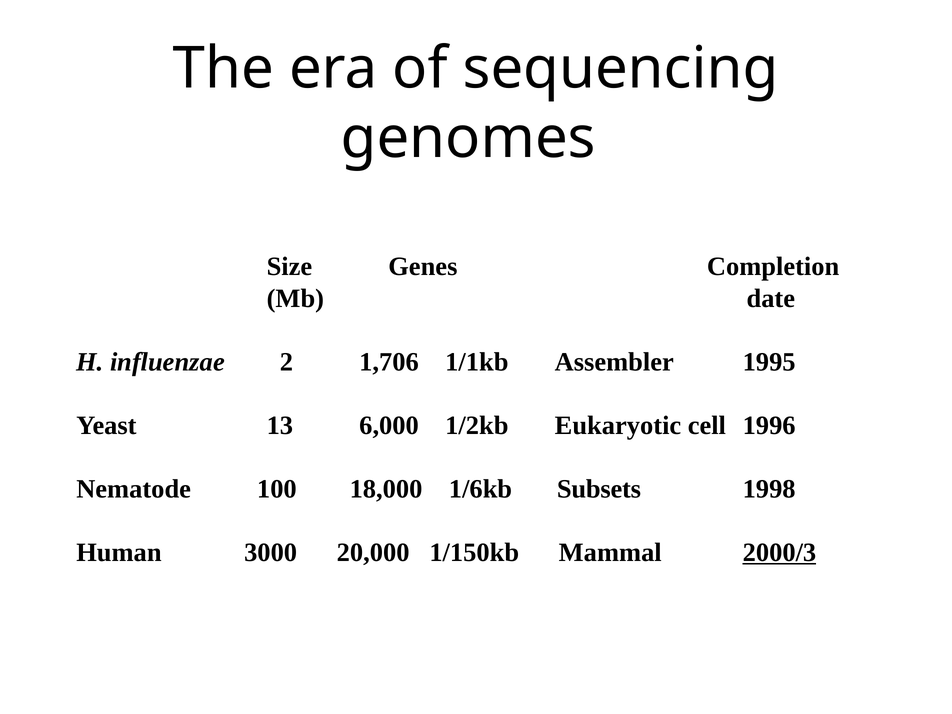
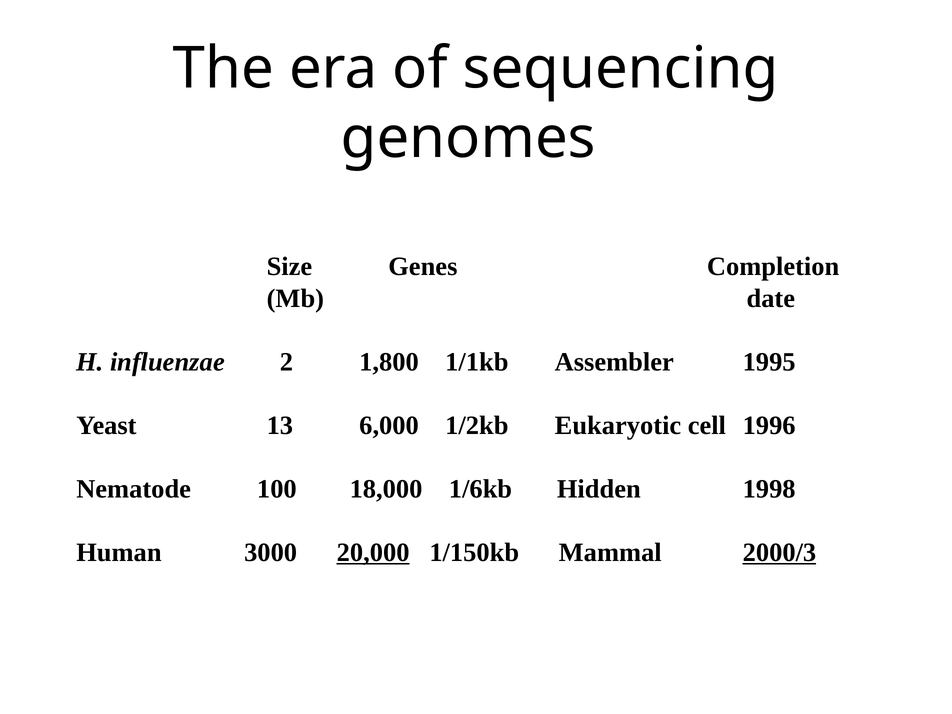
1,706: 1,706 -> 1,800 (389, 362)
Subsets: Subsets -> Hidden (599, 489)
20,000 underline: none -> present (373, 552)
